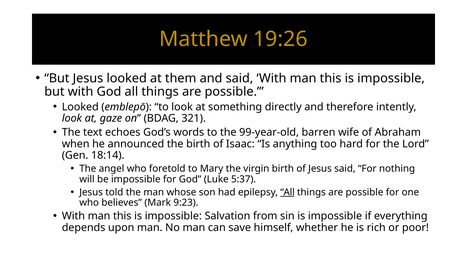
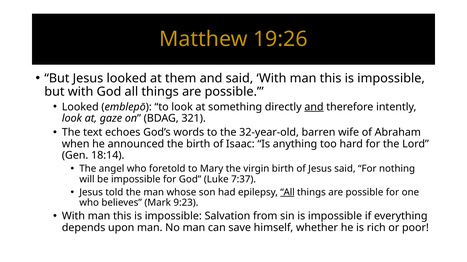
and underline: none -> present (314, 107)
99-year-old: 99-year-old -> 32-year-old (269, 133)
5:37: 5:37 -> 7:37 (244, 180)
